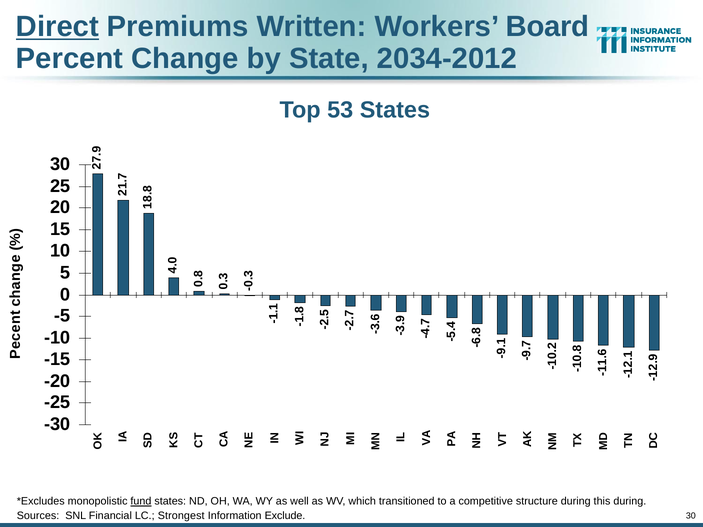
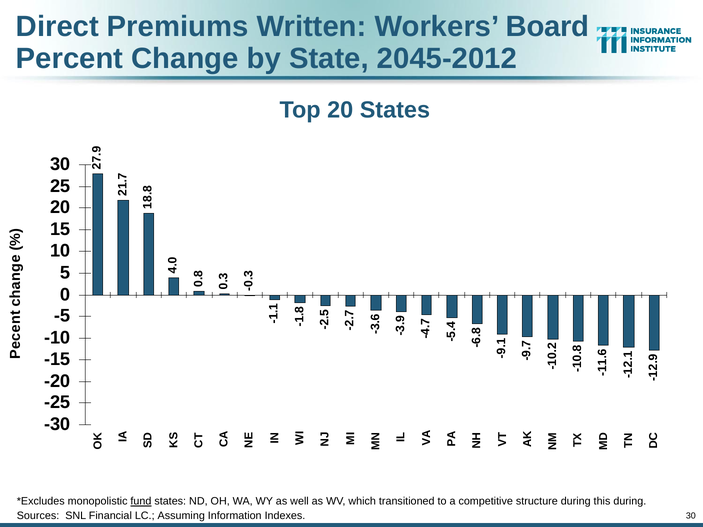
Direct underline: present -> none (57, 27)
2034-2012: 2034-2012 -> 2045-2012 (447, 58)
Top 53: 53 -> 20 (340, 110)
Strongest: Strongest -> Assuming (181, 516)
Exclude: Exclude -> Indexes (285, 516)
